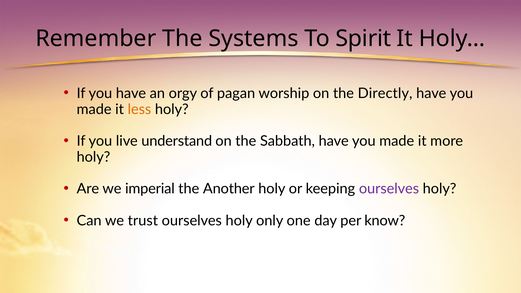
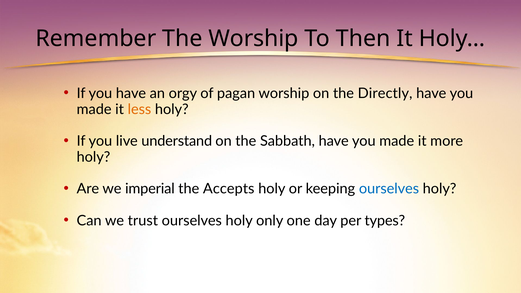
The Systems: Systems -> Worship (254, 39)
Spirit: Spirit -> Then (363, 39)
Another: Another -> Accepts (229, 189)
ourselves colour: purple -> blue (389, 189)
know: know -> types (385, 221)
